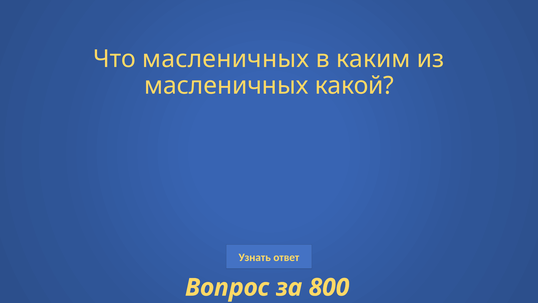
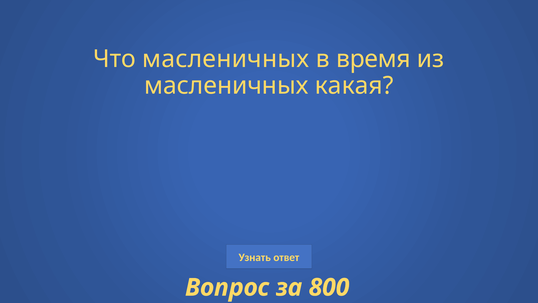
каким: каким -> время (373, 59)
какой: какой -> какая (354, 86)
